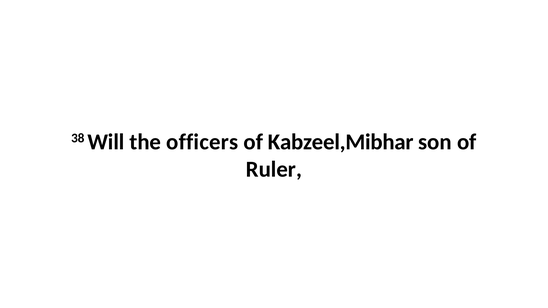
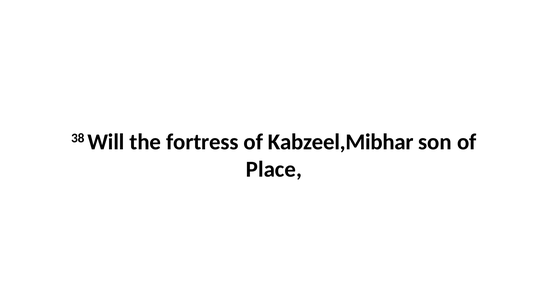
officers: officers -> fortress (202, 142)
Ruler: Ruler -> Place (274, 169)
